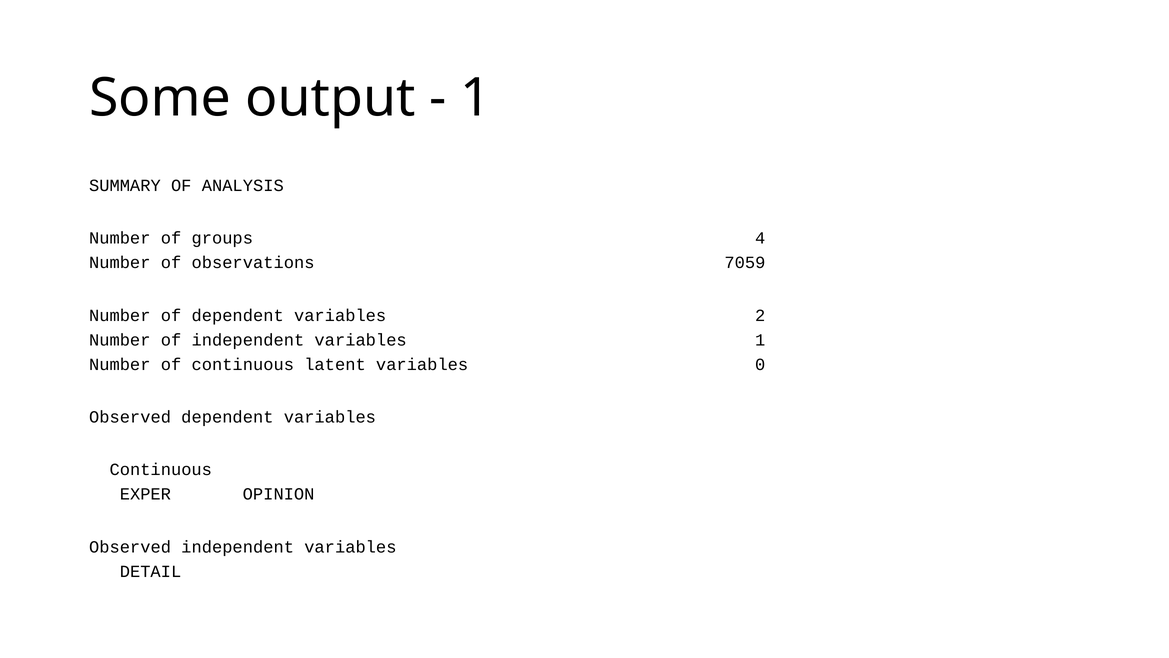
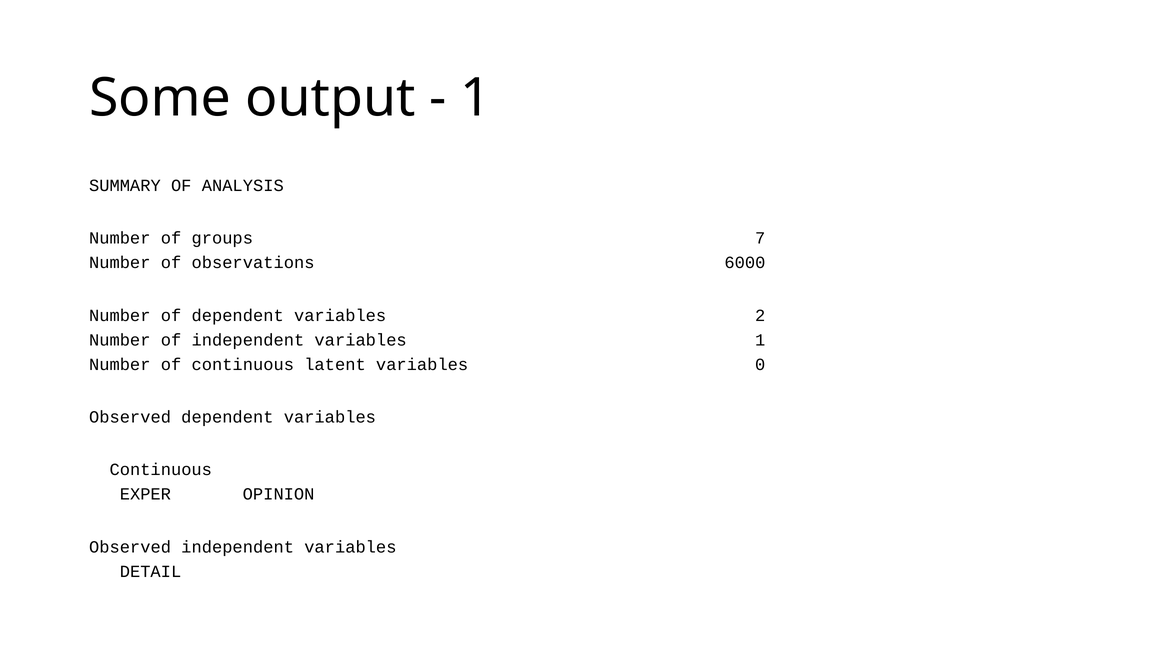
4: 4 -> 7 (760, 238)
7059: 7059 -> 6000 (745, 263)
